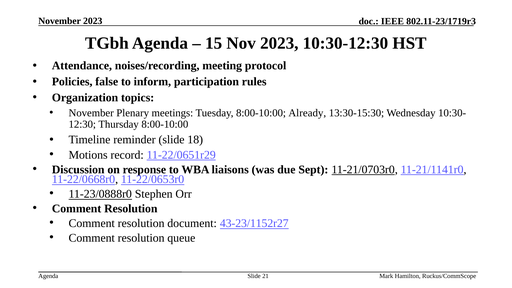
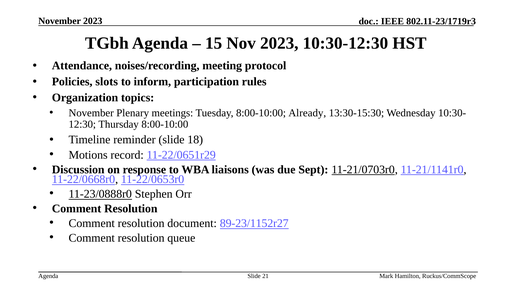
false: false -> slots (107, 82)
43-23/1152r27: 43-23/1152r27 -> 89-23/1152r27 (254, 223)
